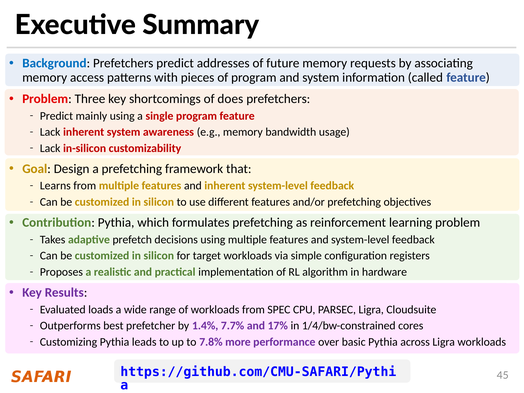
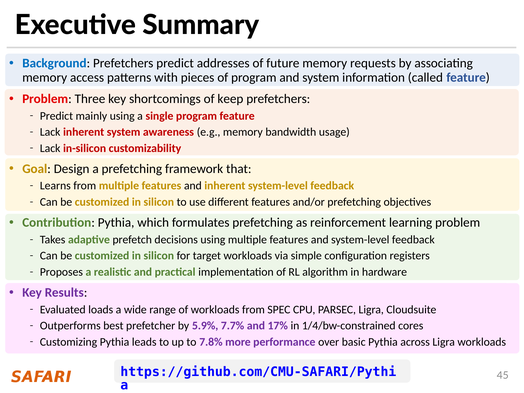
does: does -> keep (230, 99)
1.4%: 1.4% -> 5.9% (205, 326)
